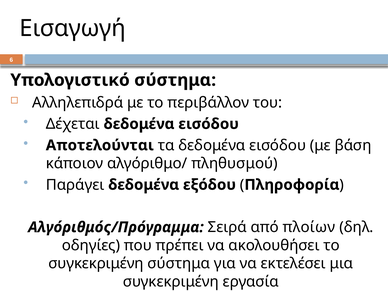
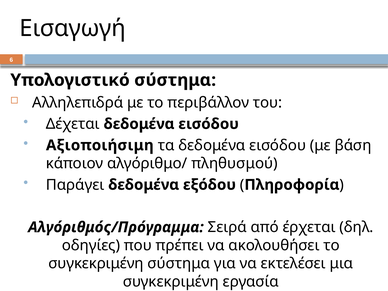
Αποτελούνται: Αποτελούνται -> Αξιοποιήσιμη (100, 145)
πλοίων: πλοίων -> έρχεται (309, 227)
